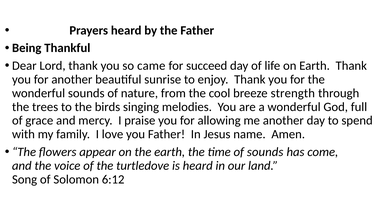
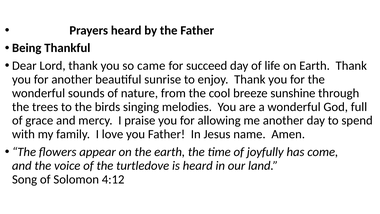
strength: strength -> sunshine (293, 93)
of sounds: sounds -> joyfully (265, 152)
6:12: 6:12 -> 4:12 (113, 179)
